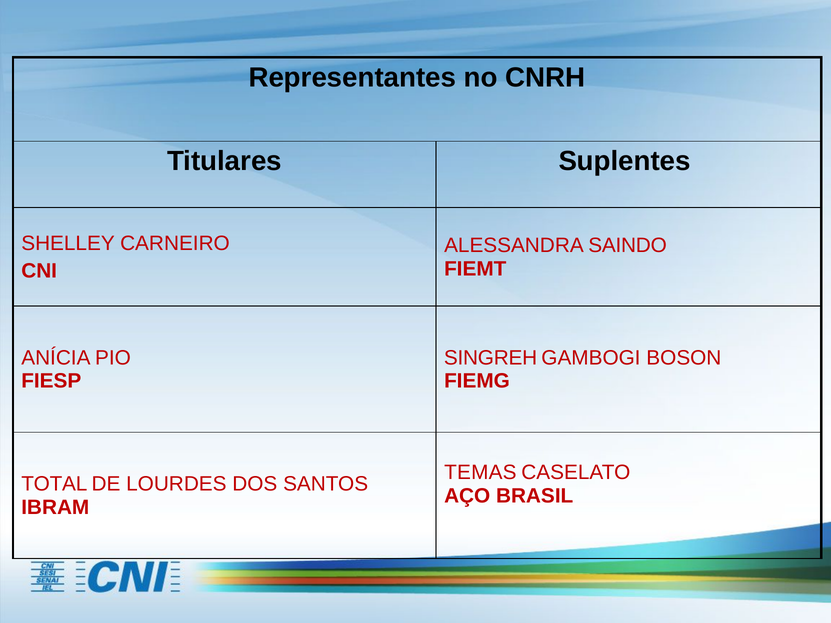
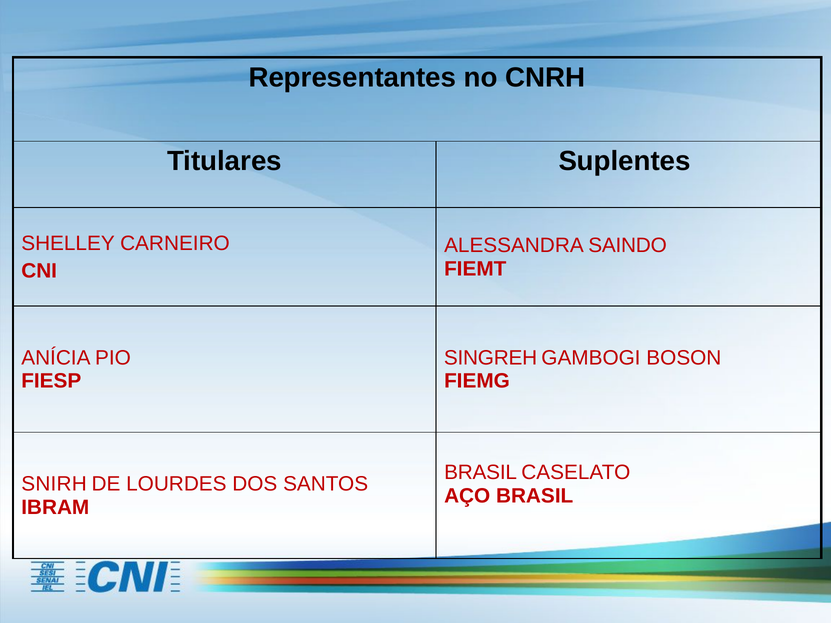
TEMAS: TEMAS -> BRASIL (481, 473)
TOTAL: TOTAL -> SNIRH (54, 484)
